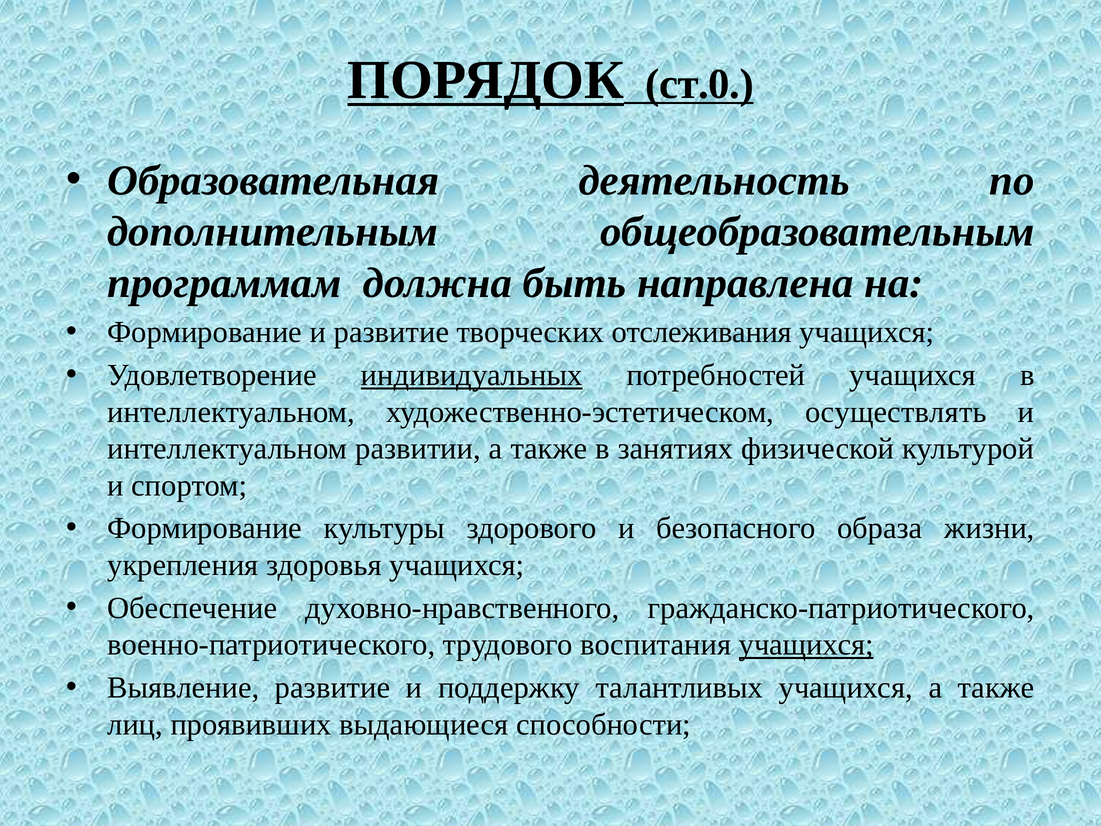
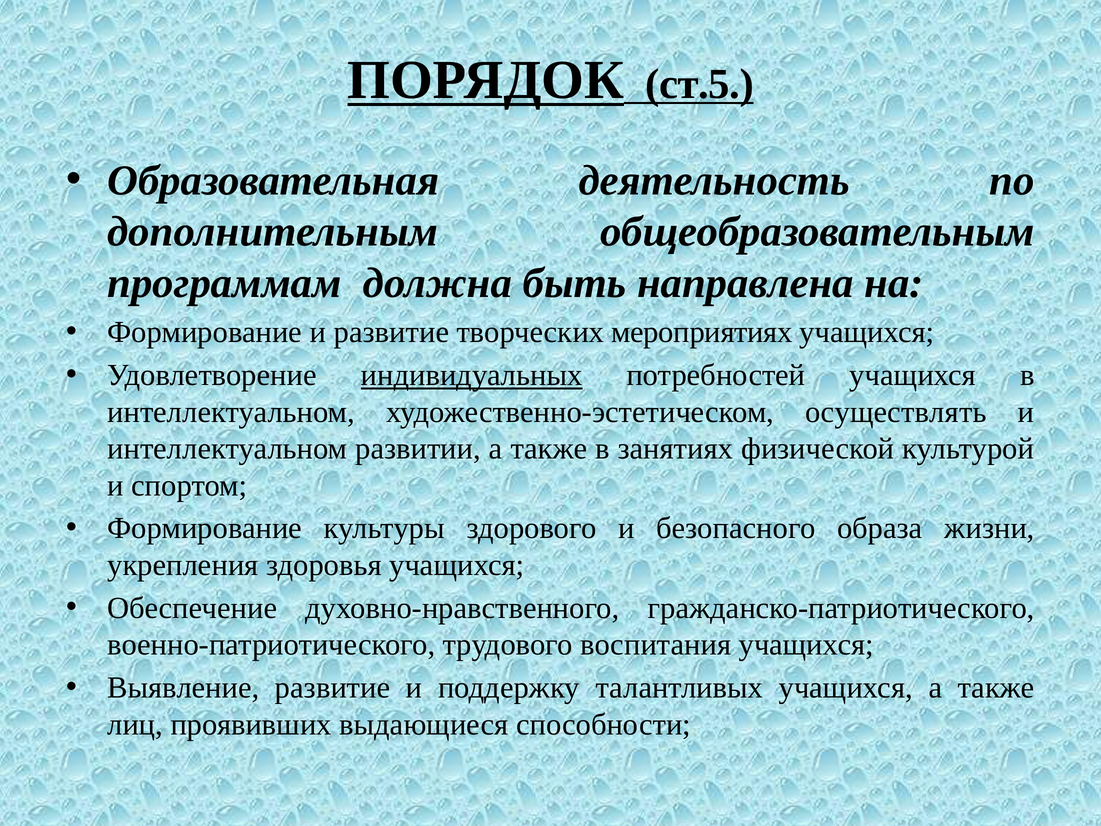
ст.0: ст.0 -> ст.5 (700, 84)
отслеживания: отслеживания -> мероприятиях (702, 332)
учащихся underline: present -> none (806, 645)
